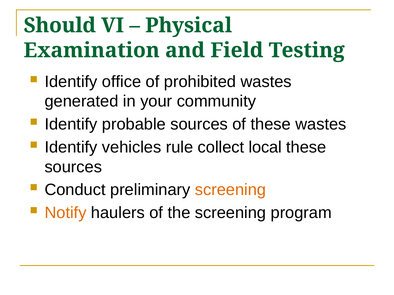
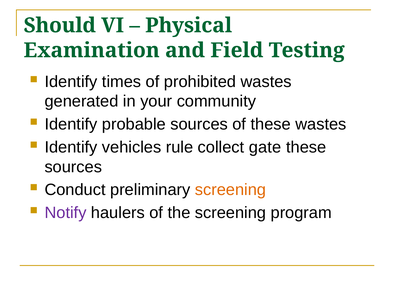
office: office -> times (122, 82)
local: local -> gate (265, 147)
Notify colour: orange -> purple (65, 213)
